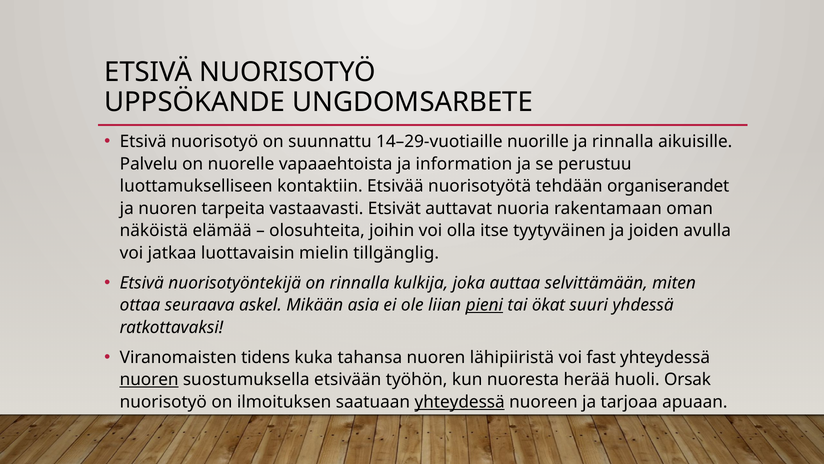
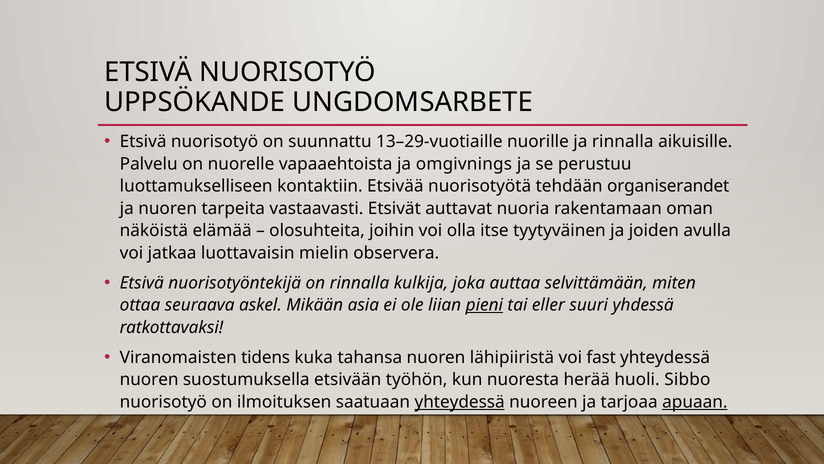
14–29-vuotiaille: 14–29-vuotiaille -> 13–29-vuotiaille (439, 142)
information: information -> omgivnings (464, 164)
tillgänglig: tillgänglig -> observera (396, 253)
ökat: ökat -> eller (548, 305)
nuoren underline: present -> none (149, 379)
Orsak: Orsak -> Sibbo (687, 379)
apuaan underline: none -> present (695, 402)
